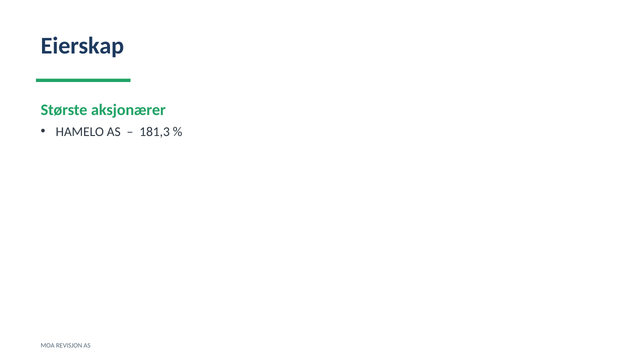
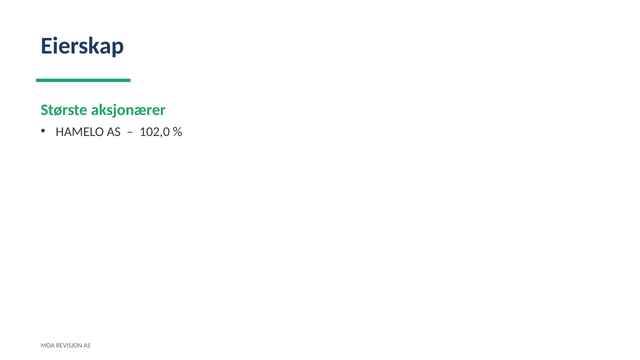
181,3: 181,3 -> 102,0 (155, 132)
